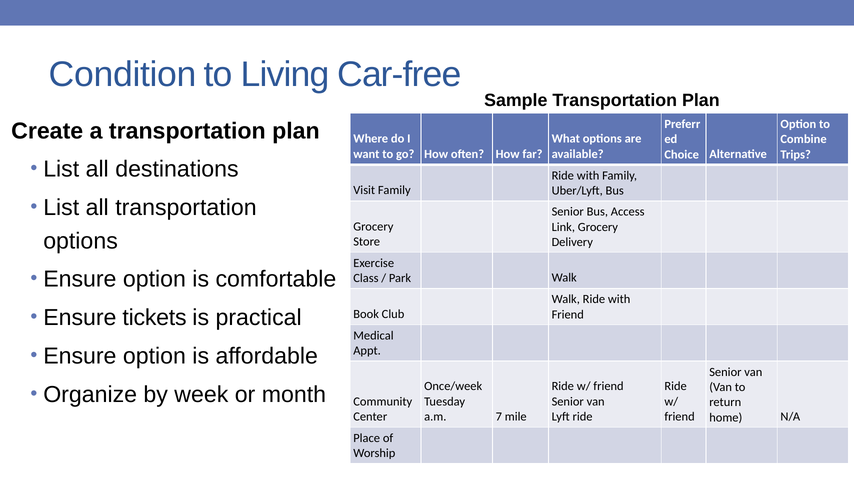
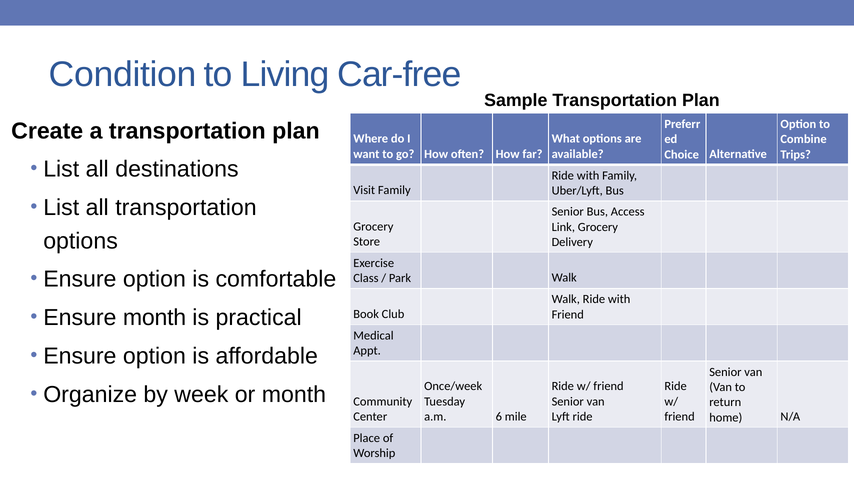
Ensure tickets: tickets -> month (155, 318)
7: 7 -> 6 (499, 417)
